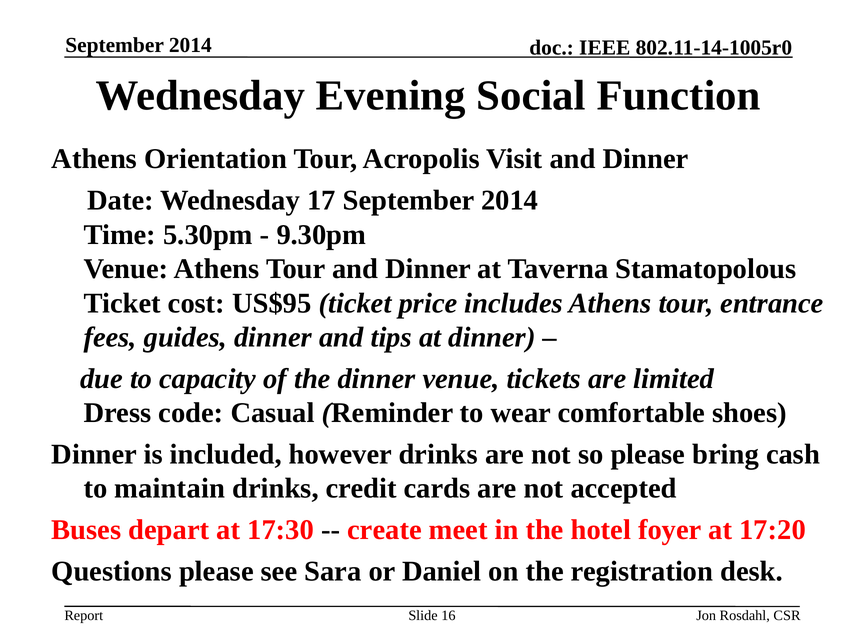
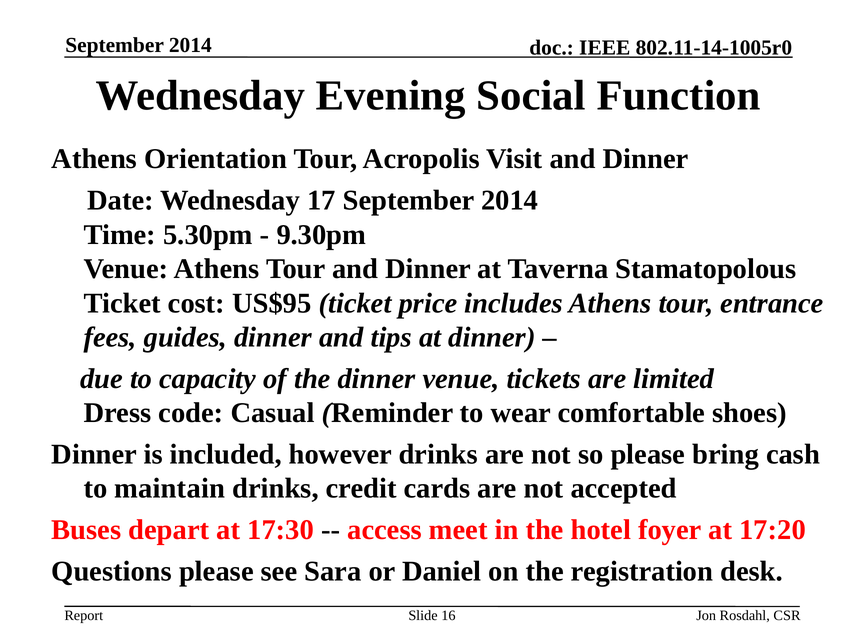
create: create -> access (385, 531)
